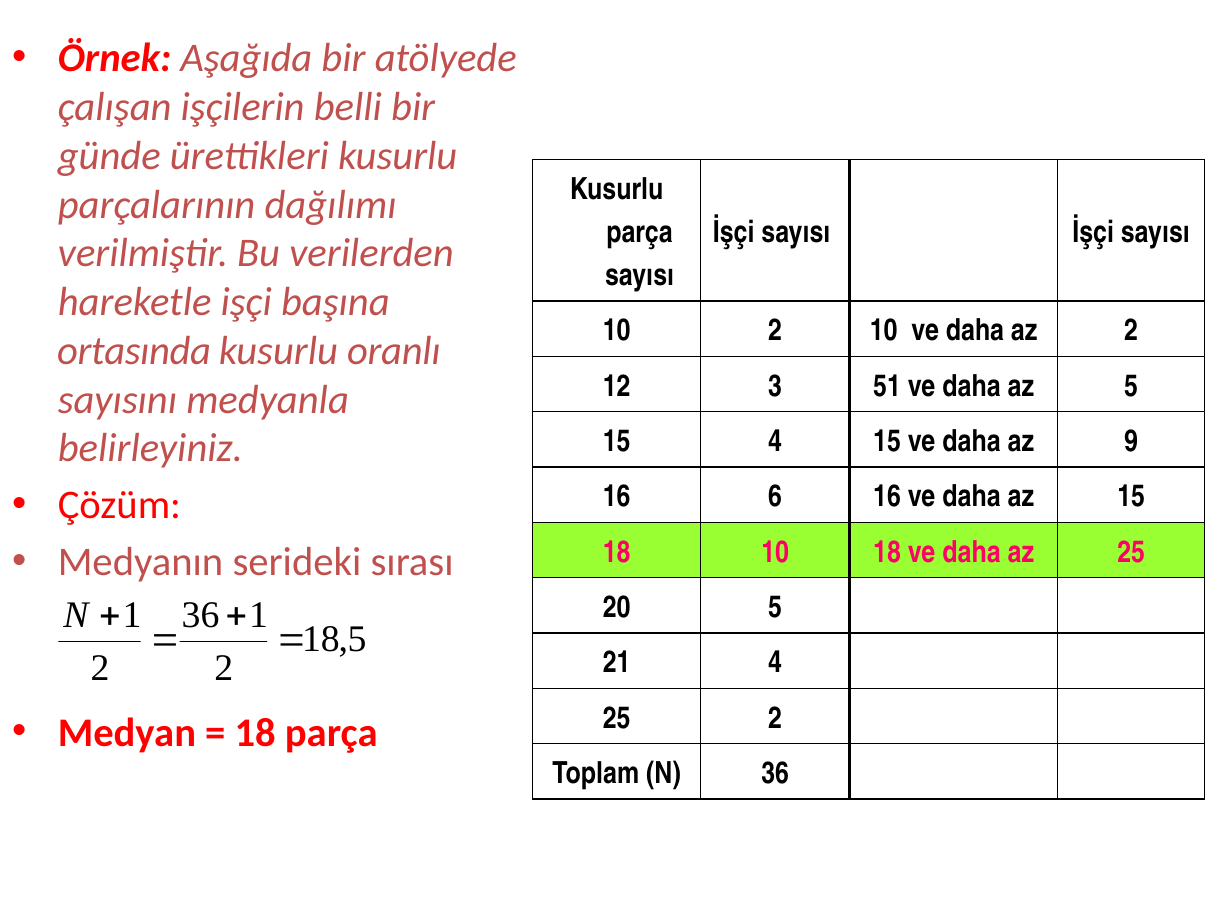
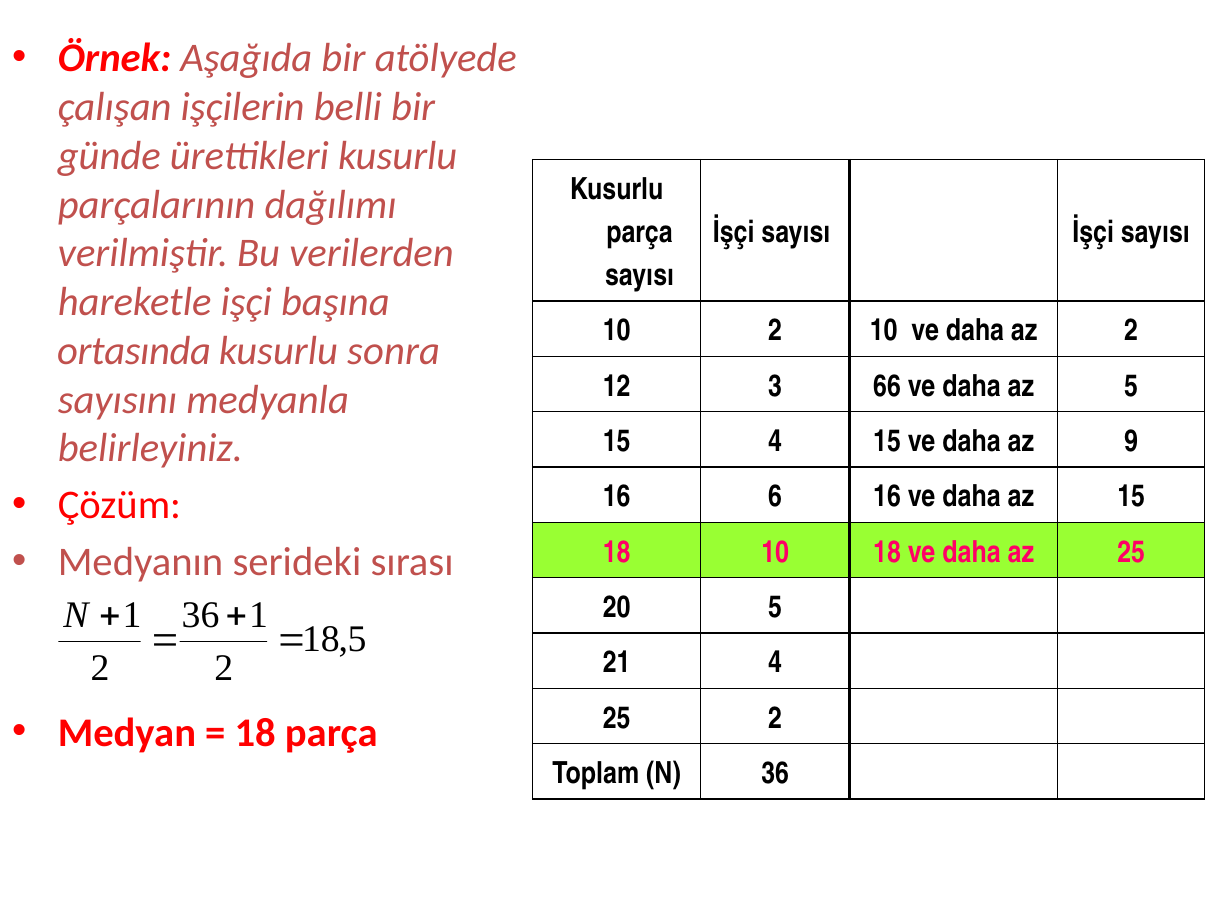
oranlı: oranlı -> sonra (394, 351)
51: 51 -> 66 (887, 386)
